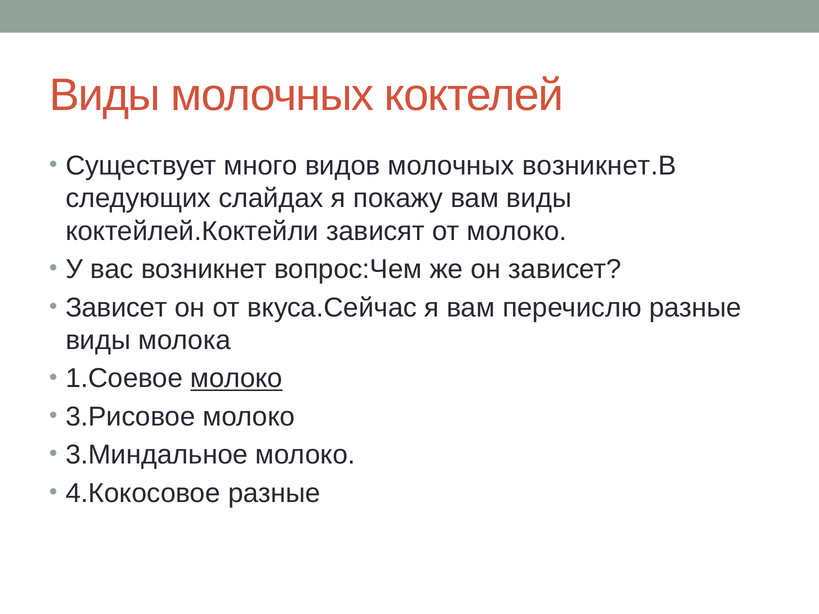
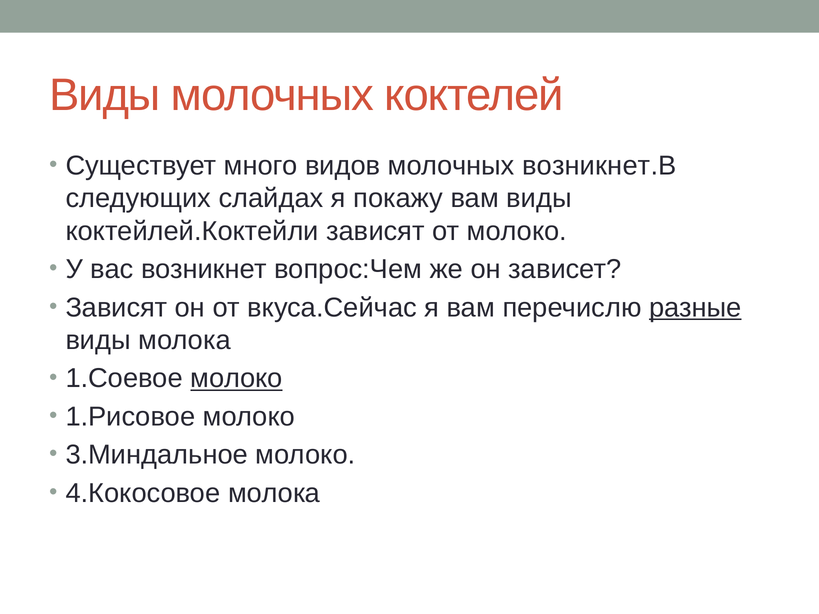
Зависет: Зависет -> Зависят (116, 308)
разные underline: none -> present (695, 308)
3.Рисовое: 3.Рисовое -> 1.Рисовое (130, 417)
4.Кокосовое разные: разные -> молока (274, 493)
